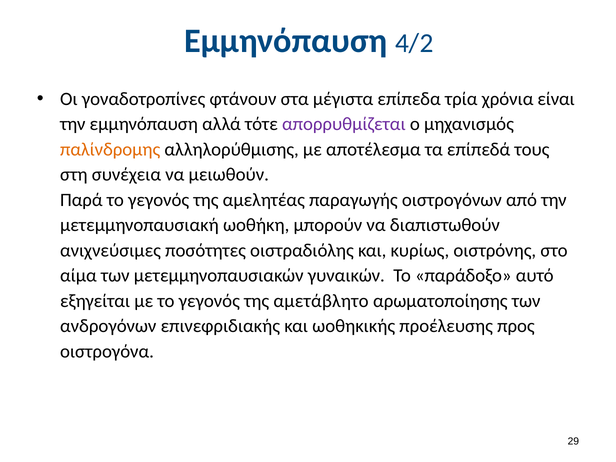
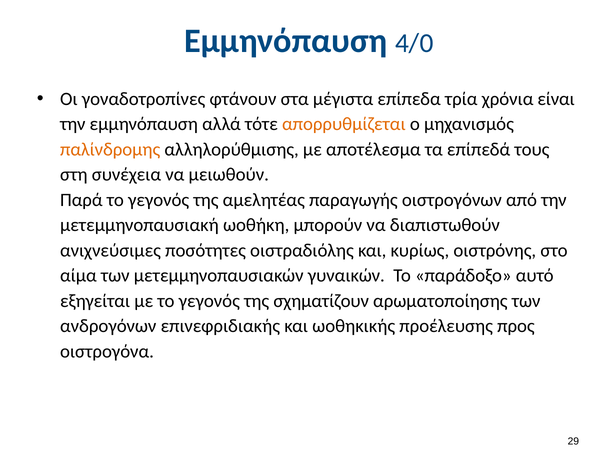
4/2: 4/2 -> 4/0 (414, 43)
απορρυθμίζεται colour: purple -> orange (344, 124)
αμετάβλητο: αμετάβλητο -> σχηματίζουν (321, 301)
